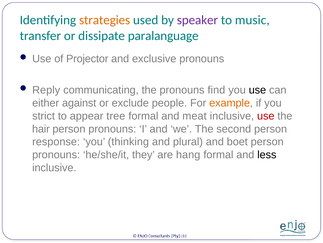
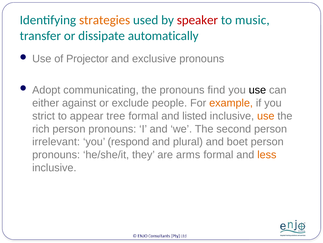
speaker colour: purple -> red (197, 20)
paralanguage: paralanguage -> automatically (163, 36)
Reply: Reply -> Adopt (46, 90)
meat: meat -> listed (195, 116)
use colour: red -> orange (266, 116)
hair: hair -> rich (41, 129)
response: response -> irrelevant (56, 141)
thinking: thinking -> respond (128, 141)
hang: hang -> arms (188, 154)
less colour: black -> orange (267, 154)
